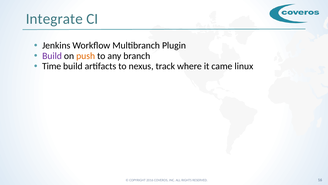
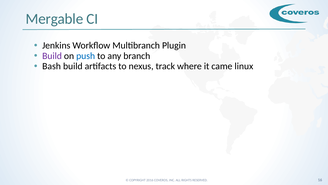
Integrate: Integrate -> Mergable (54, 19)
push colour: orange -> blue (86, 56)
Time: Time -> Bash (52, 66)
